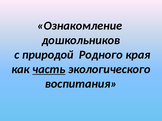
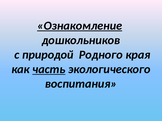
Ознакомление underline: none -> present (80, 26)
